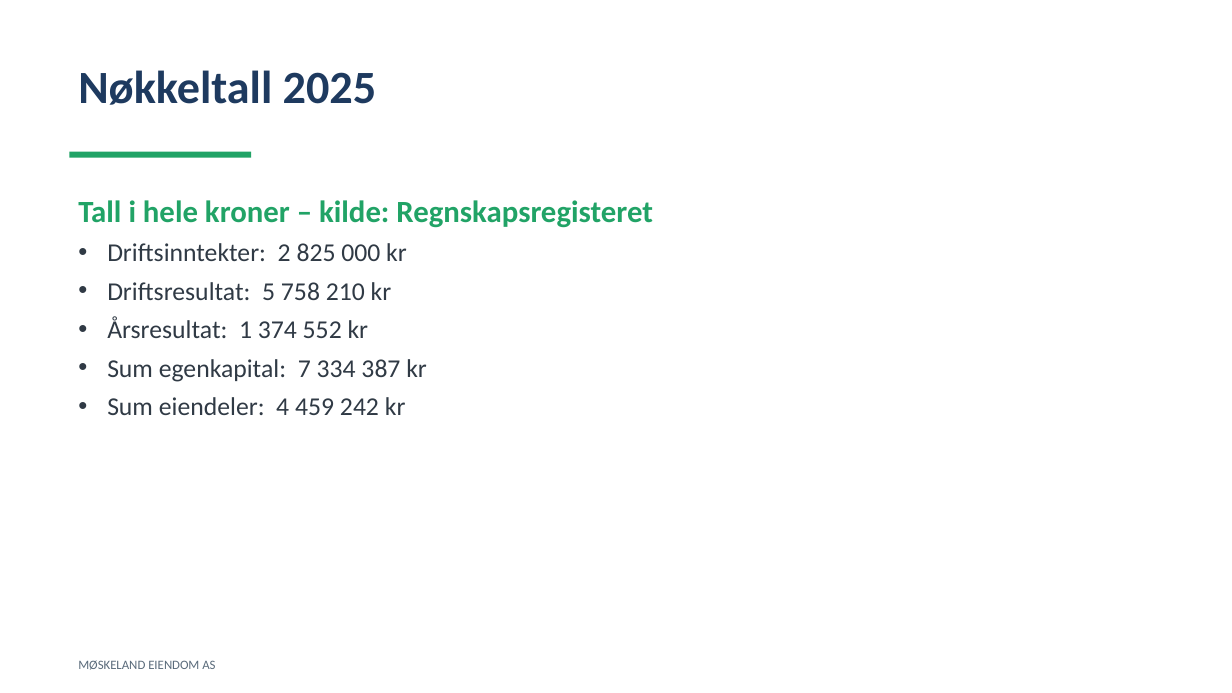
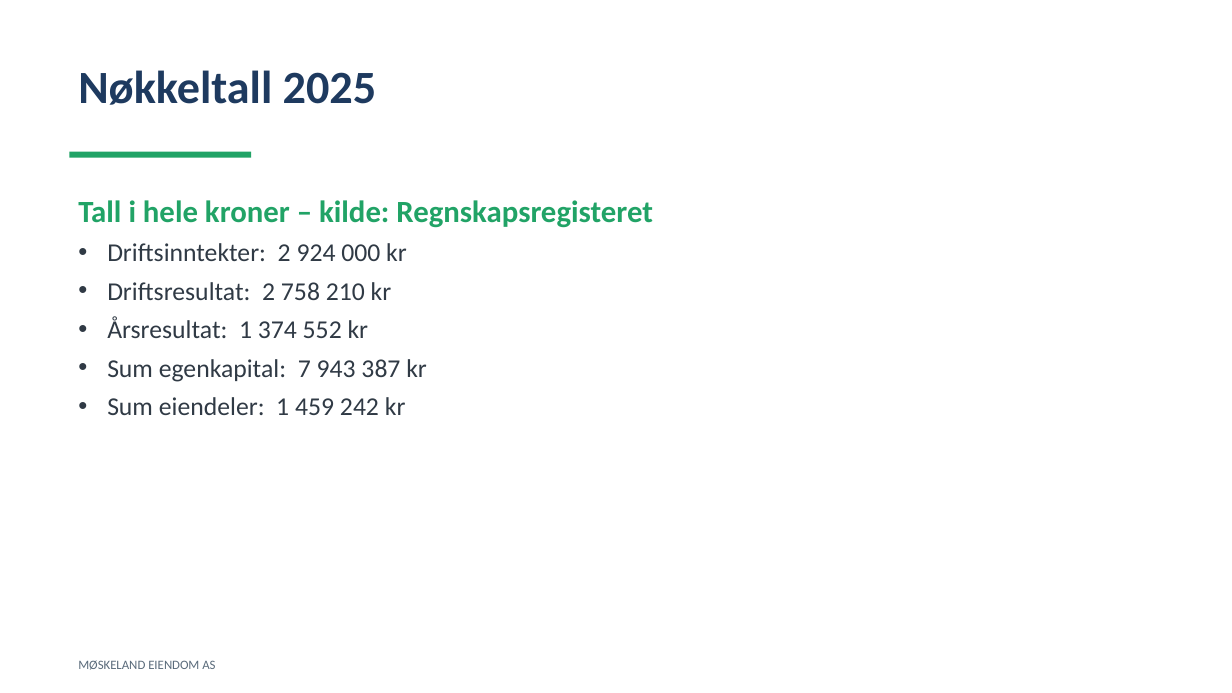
825: 825 -> 924 (316, 253)
Driftsresultat 5: 5 -> 2 (269, 292)
334: 334 -> 943 (336, 369)
eiendeler 4: 4 -> 1 (283, 407)
